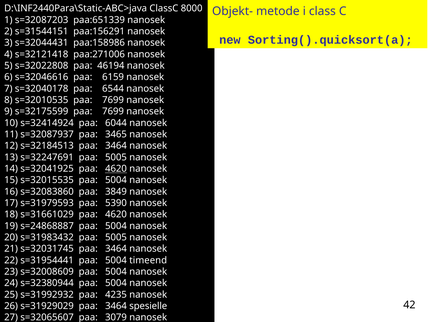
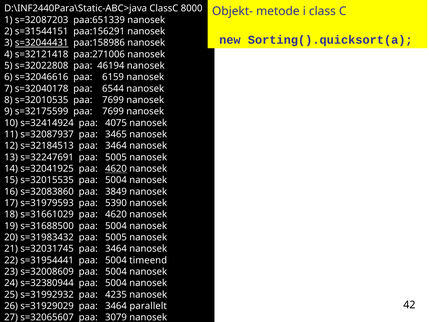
s=32044431 underline: none -> present (42, 43)
6044: 6044 -> 4075 (116, 123)
s=24868887: s=24868887 -> s=31688500 (47, 226)
spesielle: spesielle -> parallelt (148, 306)
